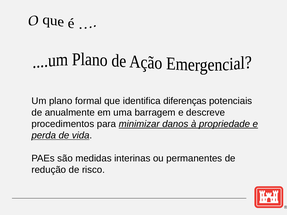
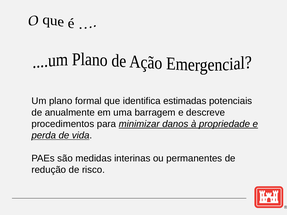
diferenças: diferenças -> estimadas (185, 101)
